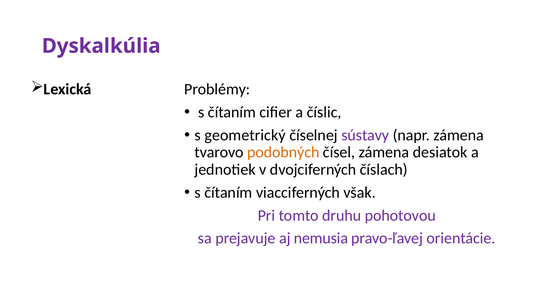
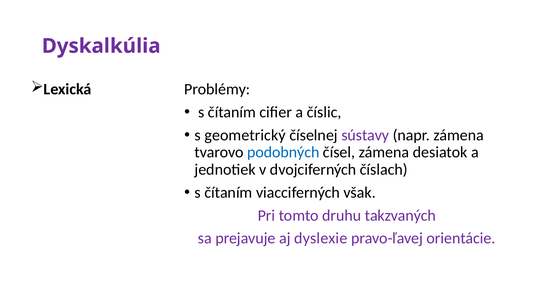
podobných colour: orange -> blue (283, 152)
pohotovou: pohotovou -> takzvaných (400, 216)
nemusia: nemusia -> dyslexie (321, 239)
